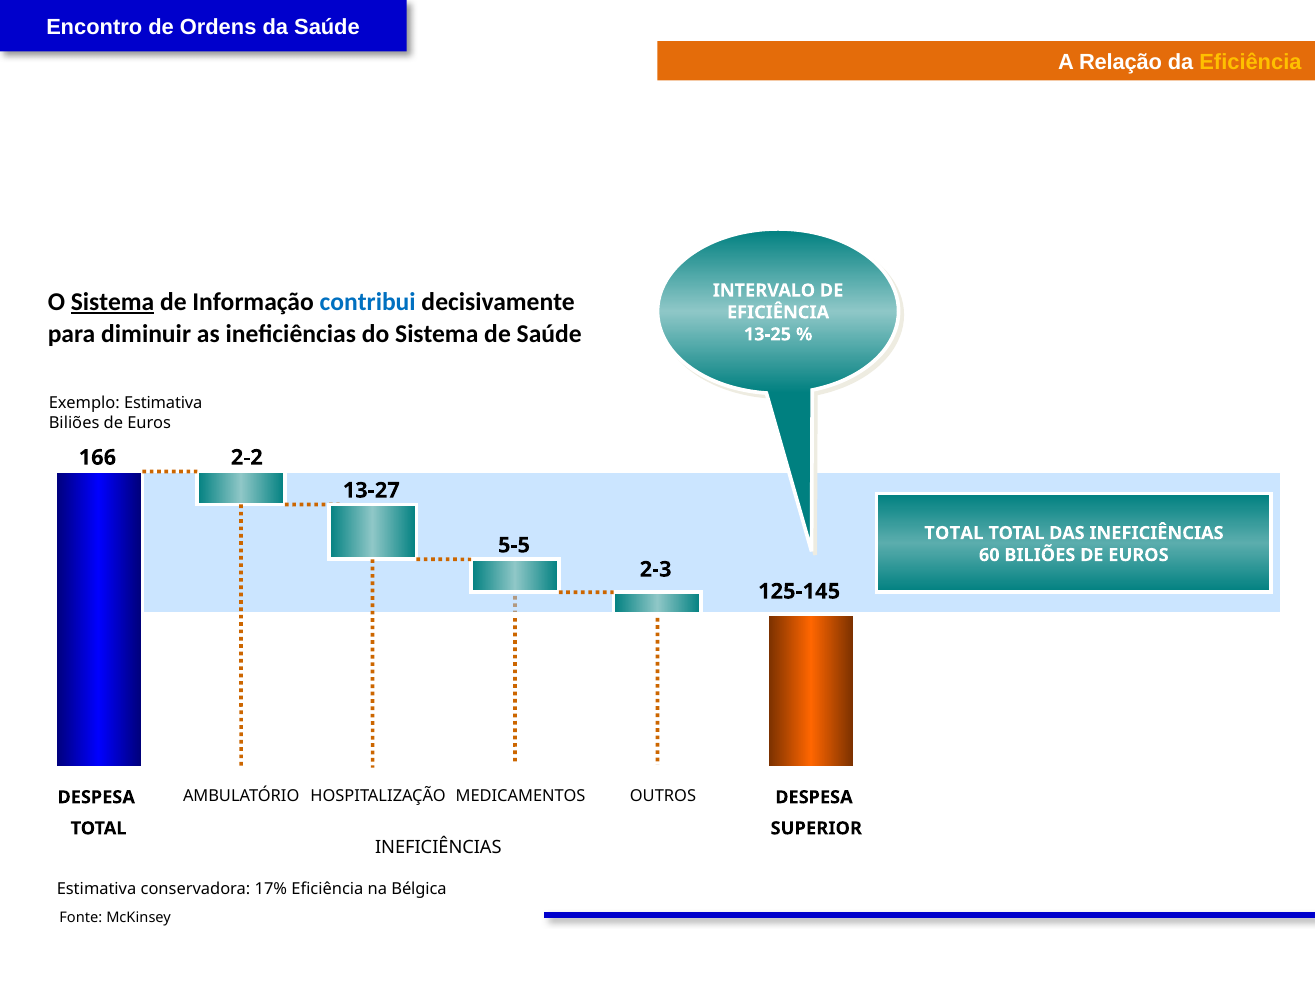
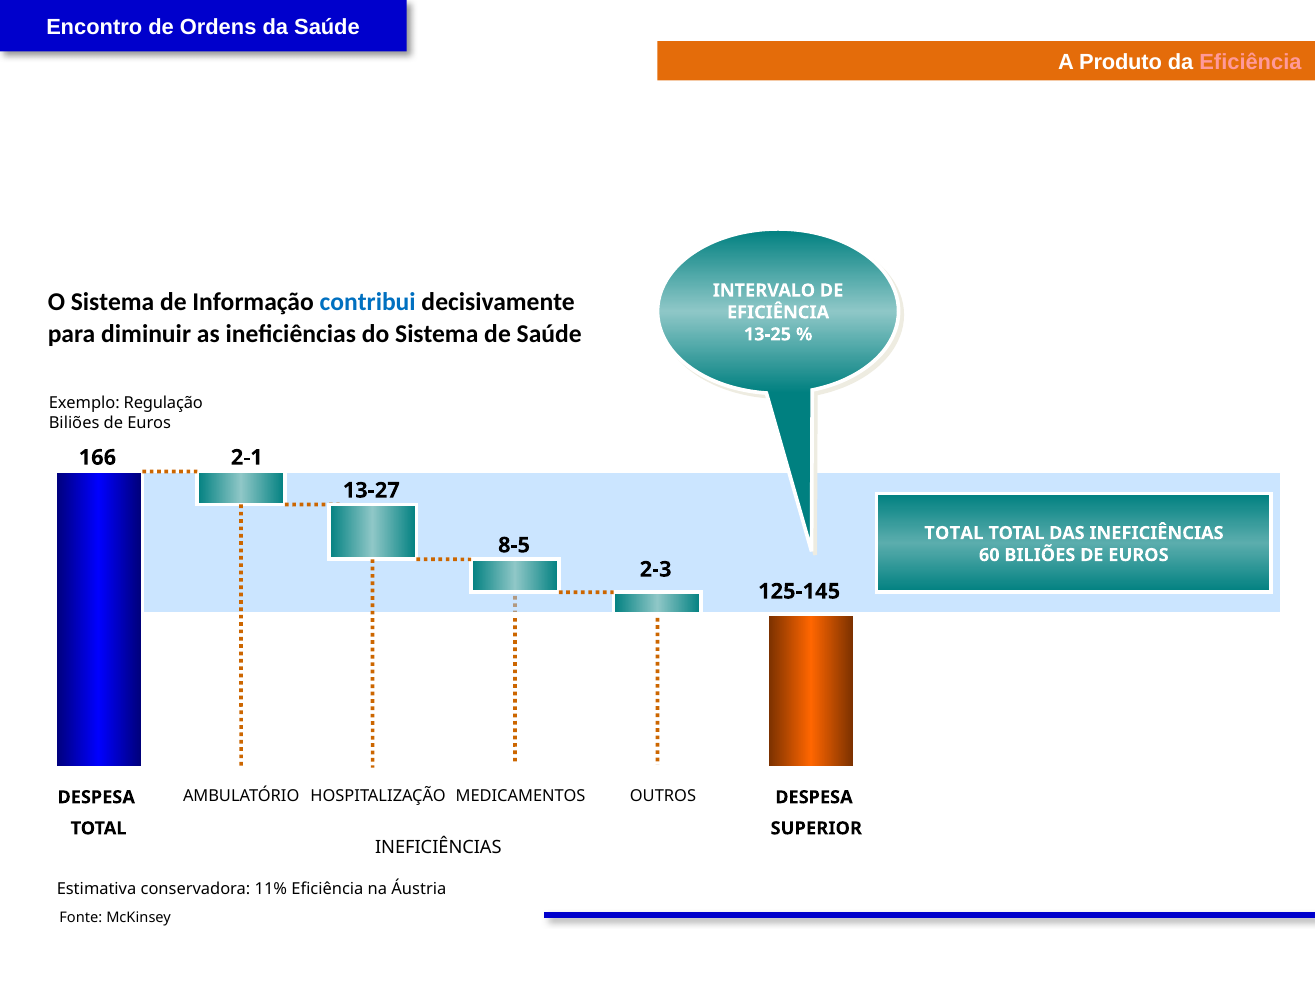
Relação: Relação -> Produto (1120, 62)
Eficiência colour: yellow -> pink (1250, 62)
Sistema underline: present -> none (113, 302)
Exemplo Estimativa: Estimativa -> Regulação (163, 403)
2-2: 2-2 -> 2-1 (247, 457)
5-5: 5-5 -> 8-5 (514, 545)
17%: 17% -> 11% (271, 889)
Bélgica: Bélgica -> Áustria (419, 889)
